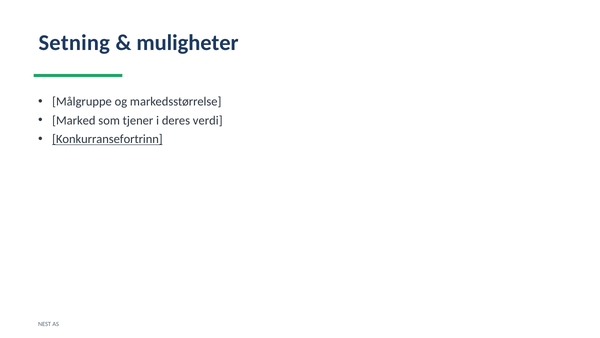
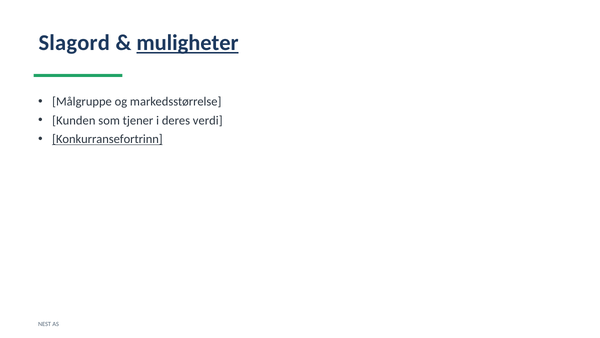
Setning: Setning -> Slagord (74, 43)
muligheter underline: none -> present (187, 43)
Marked: Marked -> Kunden (74, 120)
